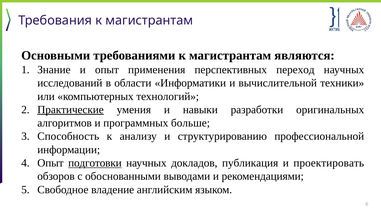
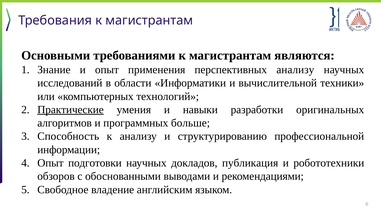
перспективных переход: переход -> анализу (295, 70)
подготовки underline: present -> none (95, 163)
проектировать: проектировать -> робототехники (329, 163)
